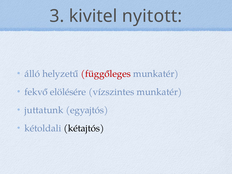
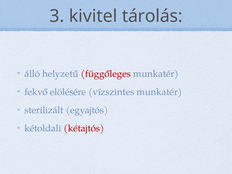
nyitott: nyitott -> tárolás (152, 16)
juttatunk: juttatunk -> sterilizált (44, 110)
kétajtós colour: black -> red (84, 128)
